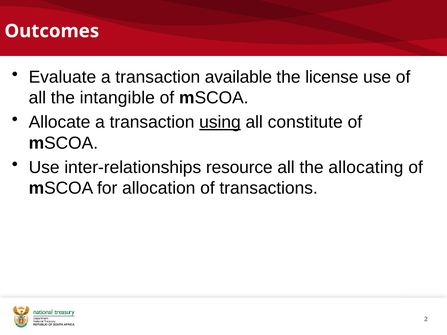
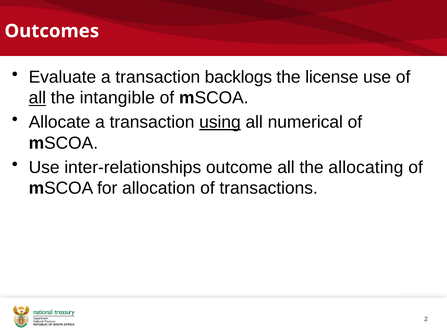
available: available -> backlogs (238, 77)
all underline: none -> present (37, 98)
constitute: constitute -> numerical (305, 122)
resource: resource -> outcome (239, 167)
